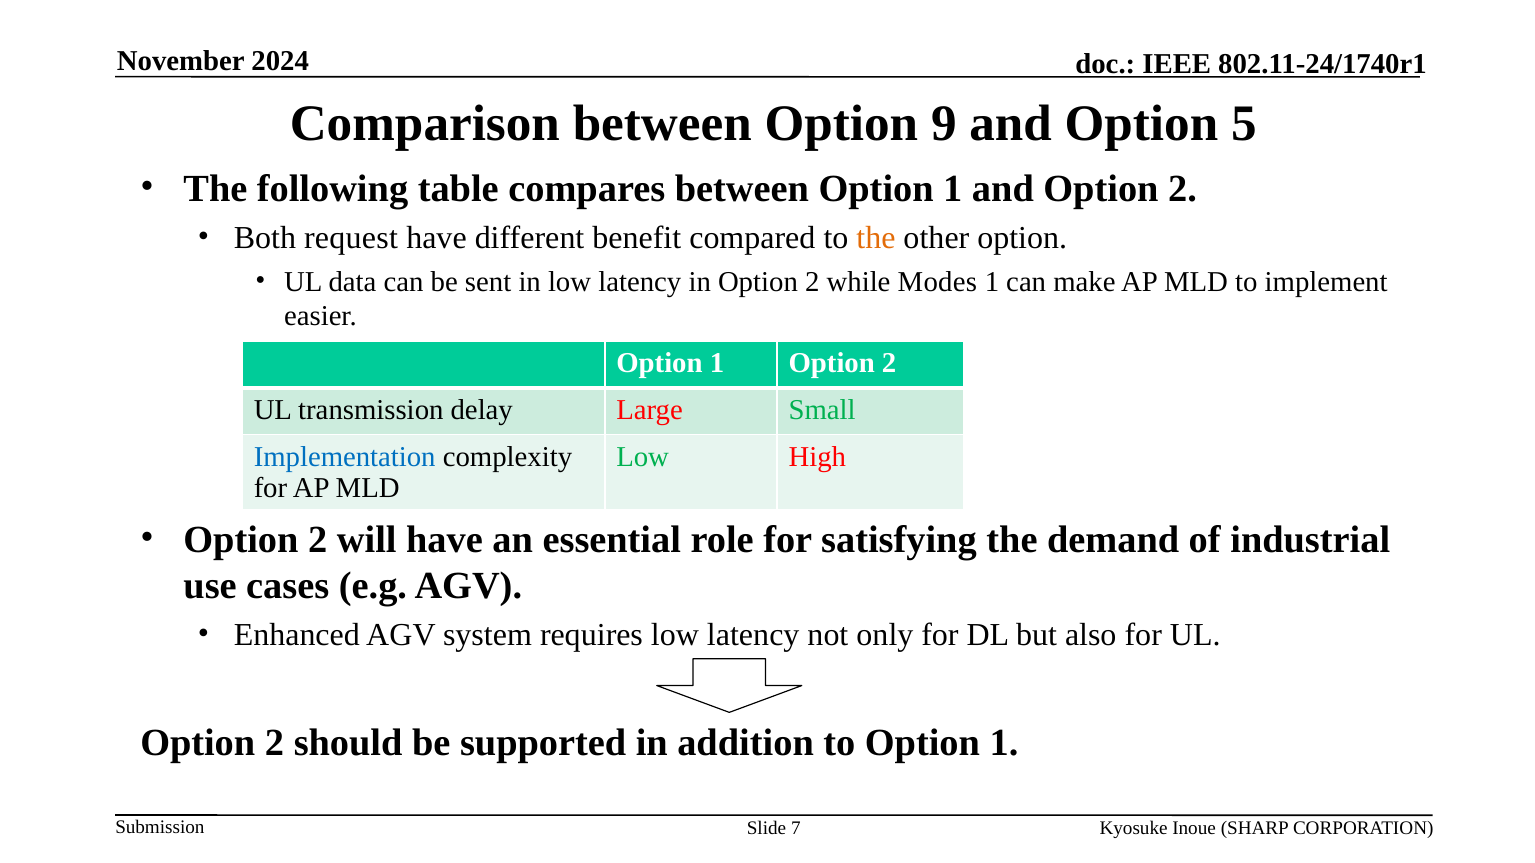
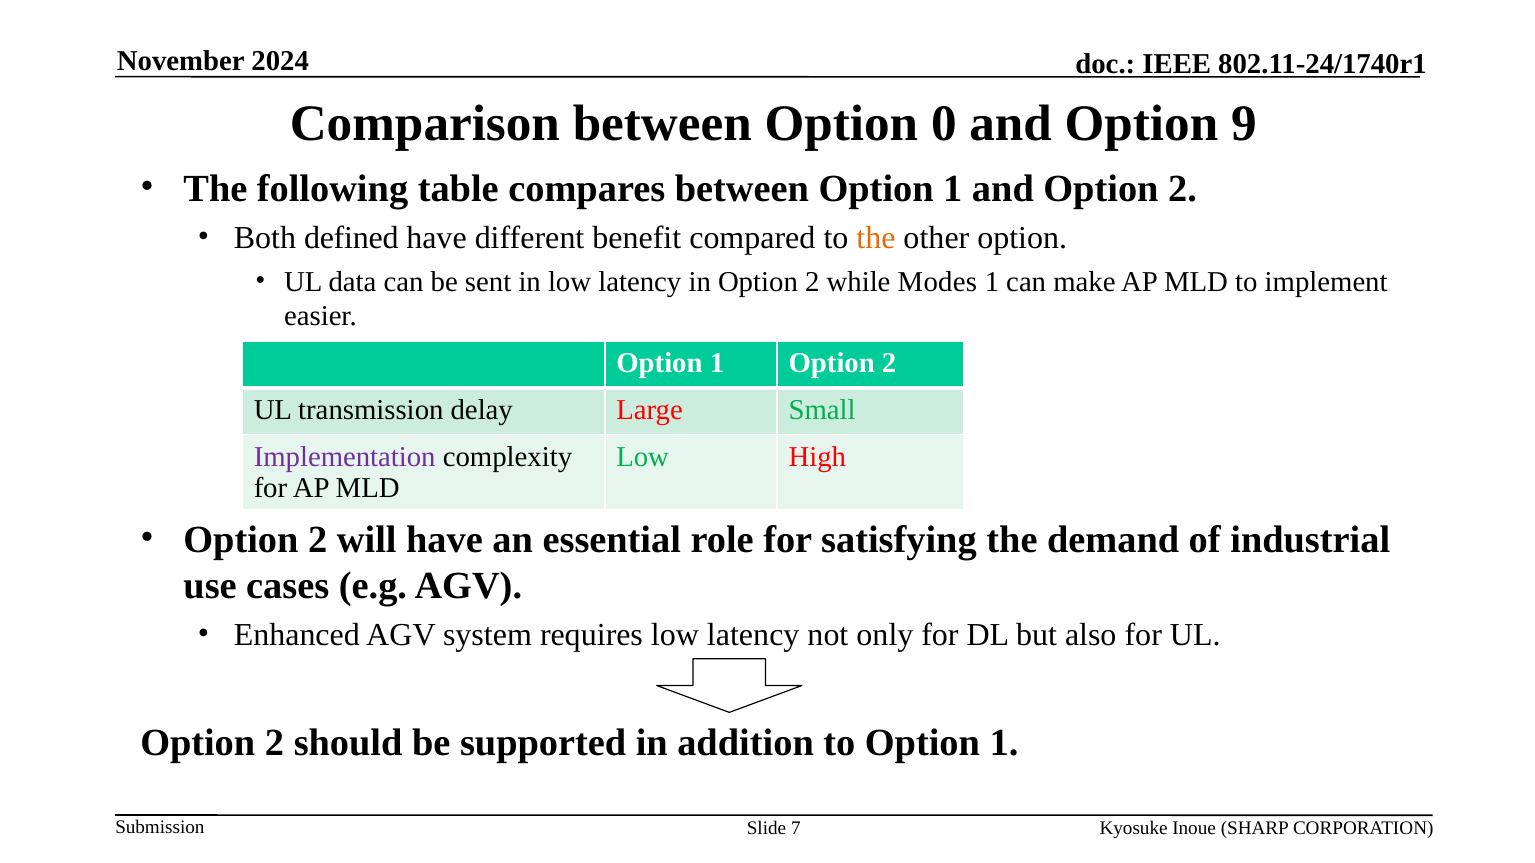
9: 9 -> 0 (944, 124)
5: 5 -> 9 (1244, 124)
request: request -> defined (351, 238)
Implementation colour: blue -> purple (345, 457)
